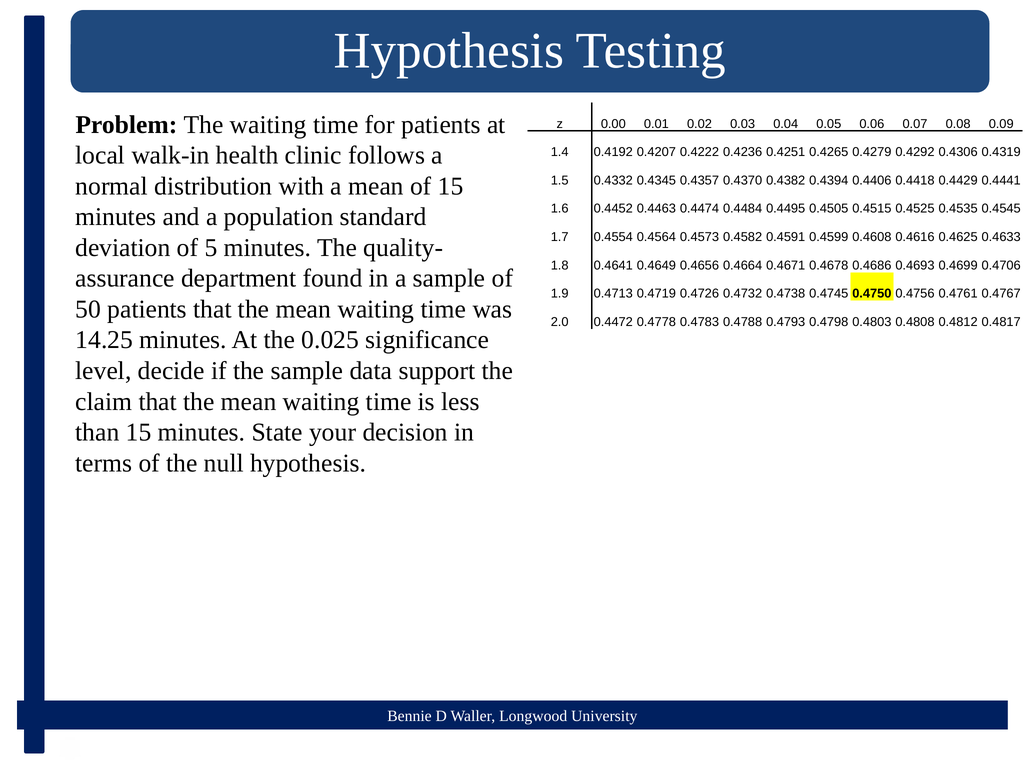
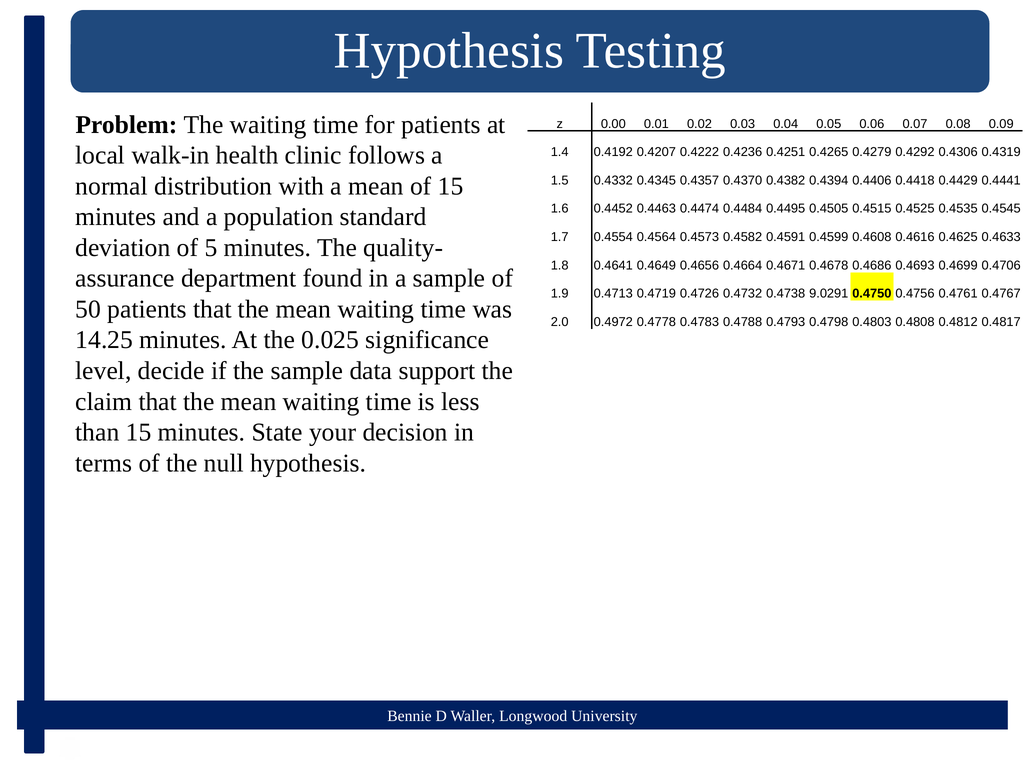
0.4745: 0.4745 -> 9.0291 (829, 294)
0.4472: 0.4472 -> 0.4972 (613, 322)
